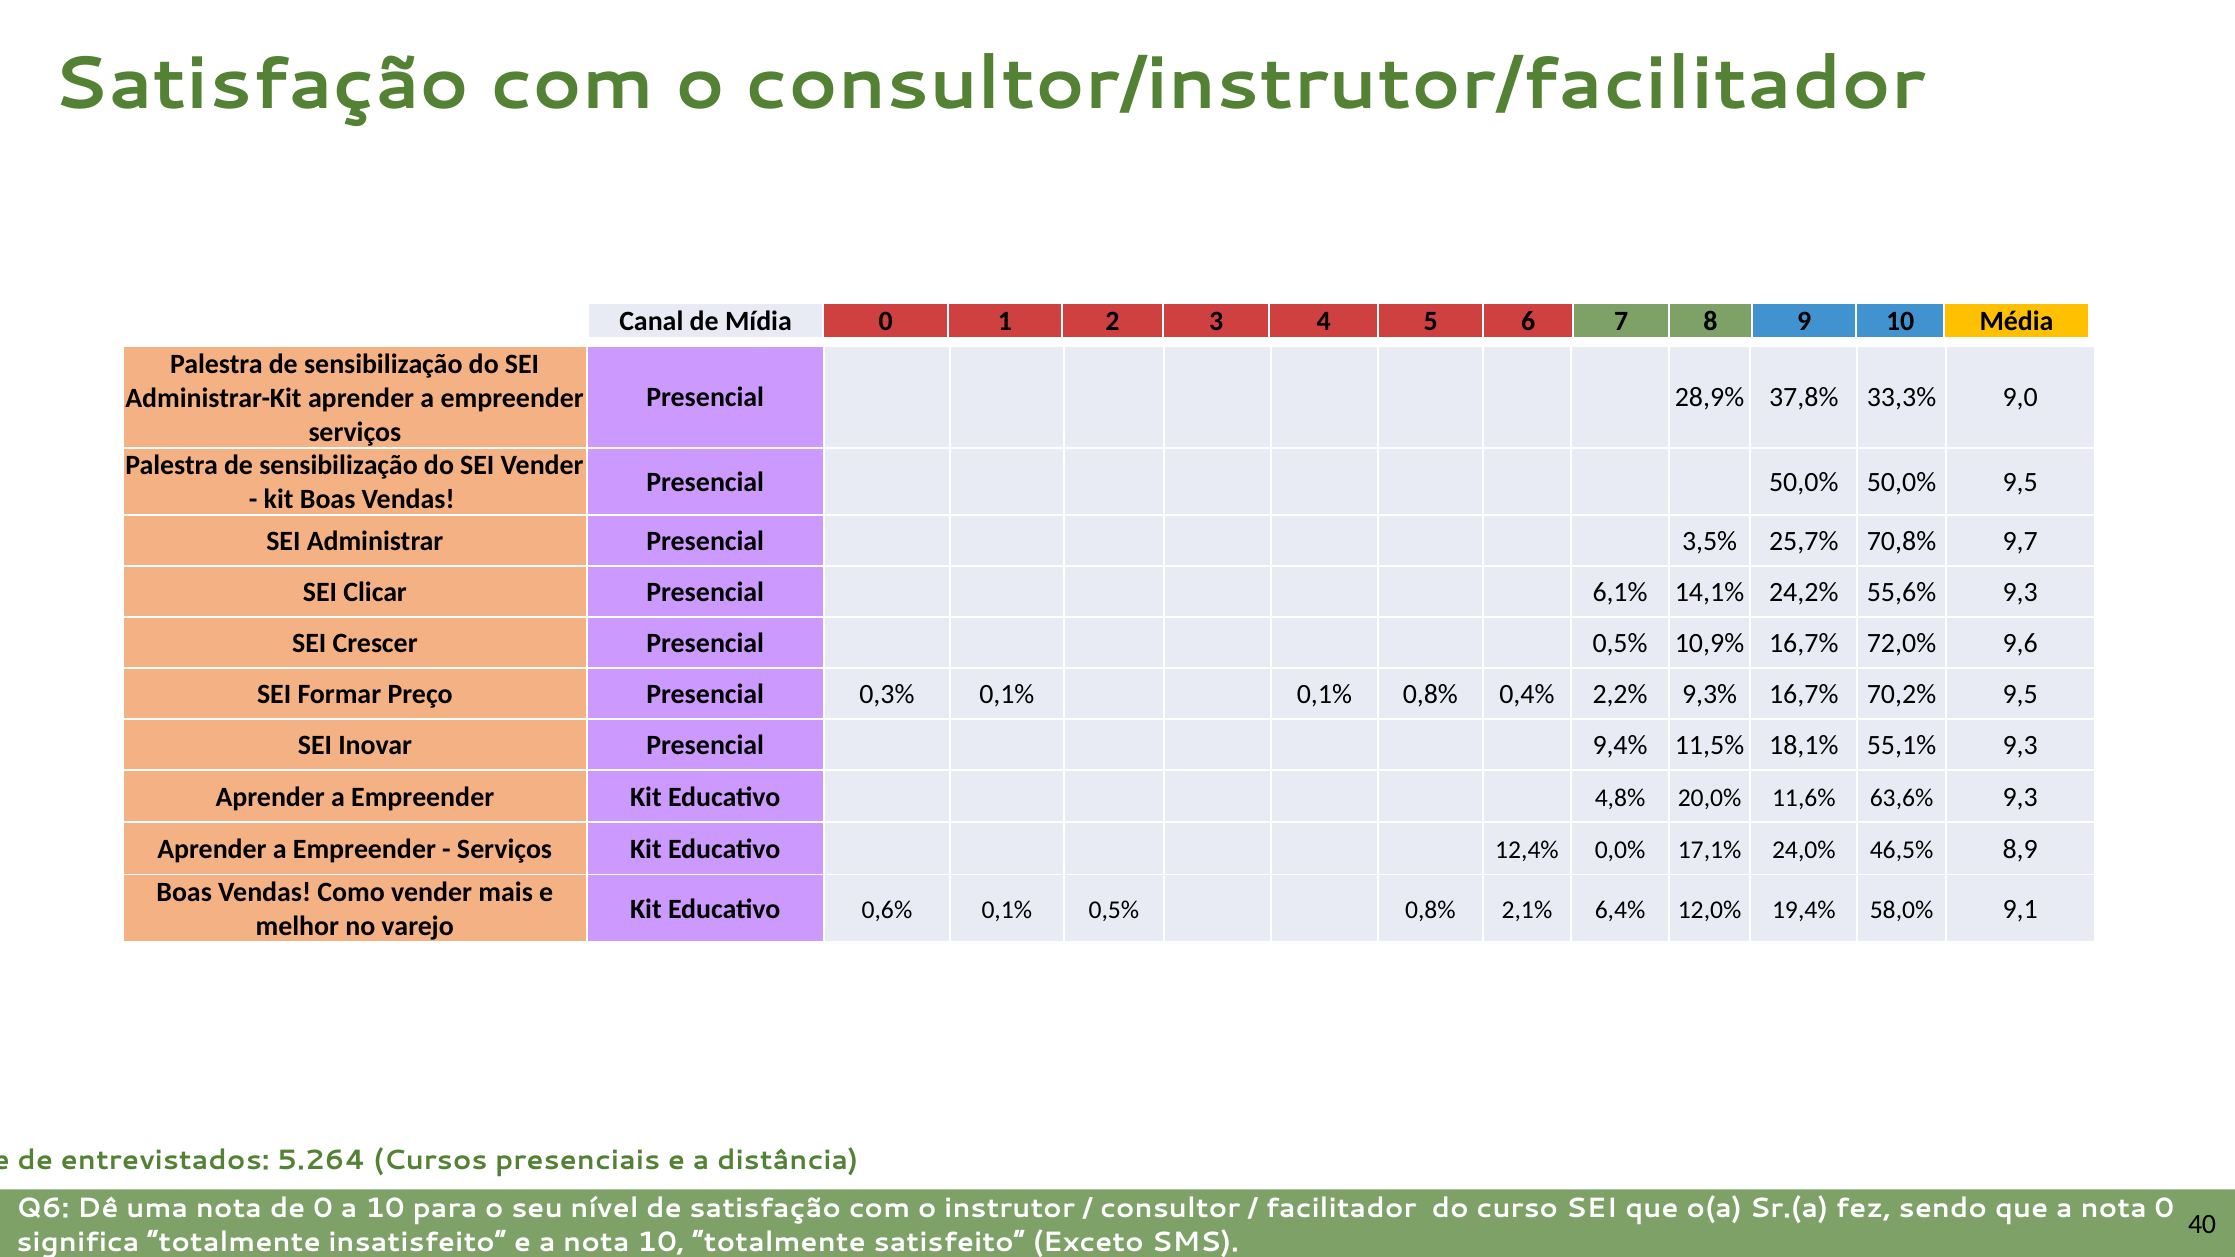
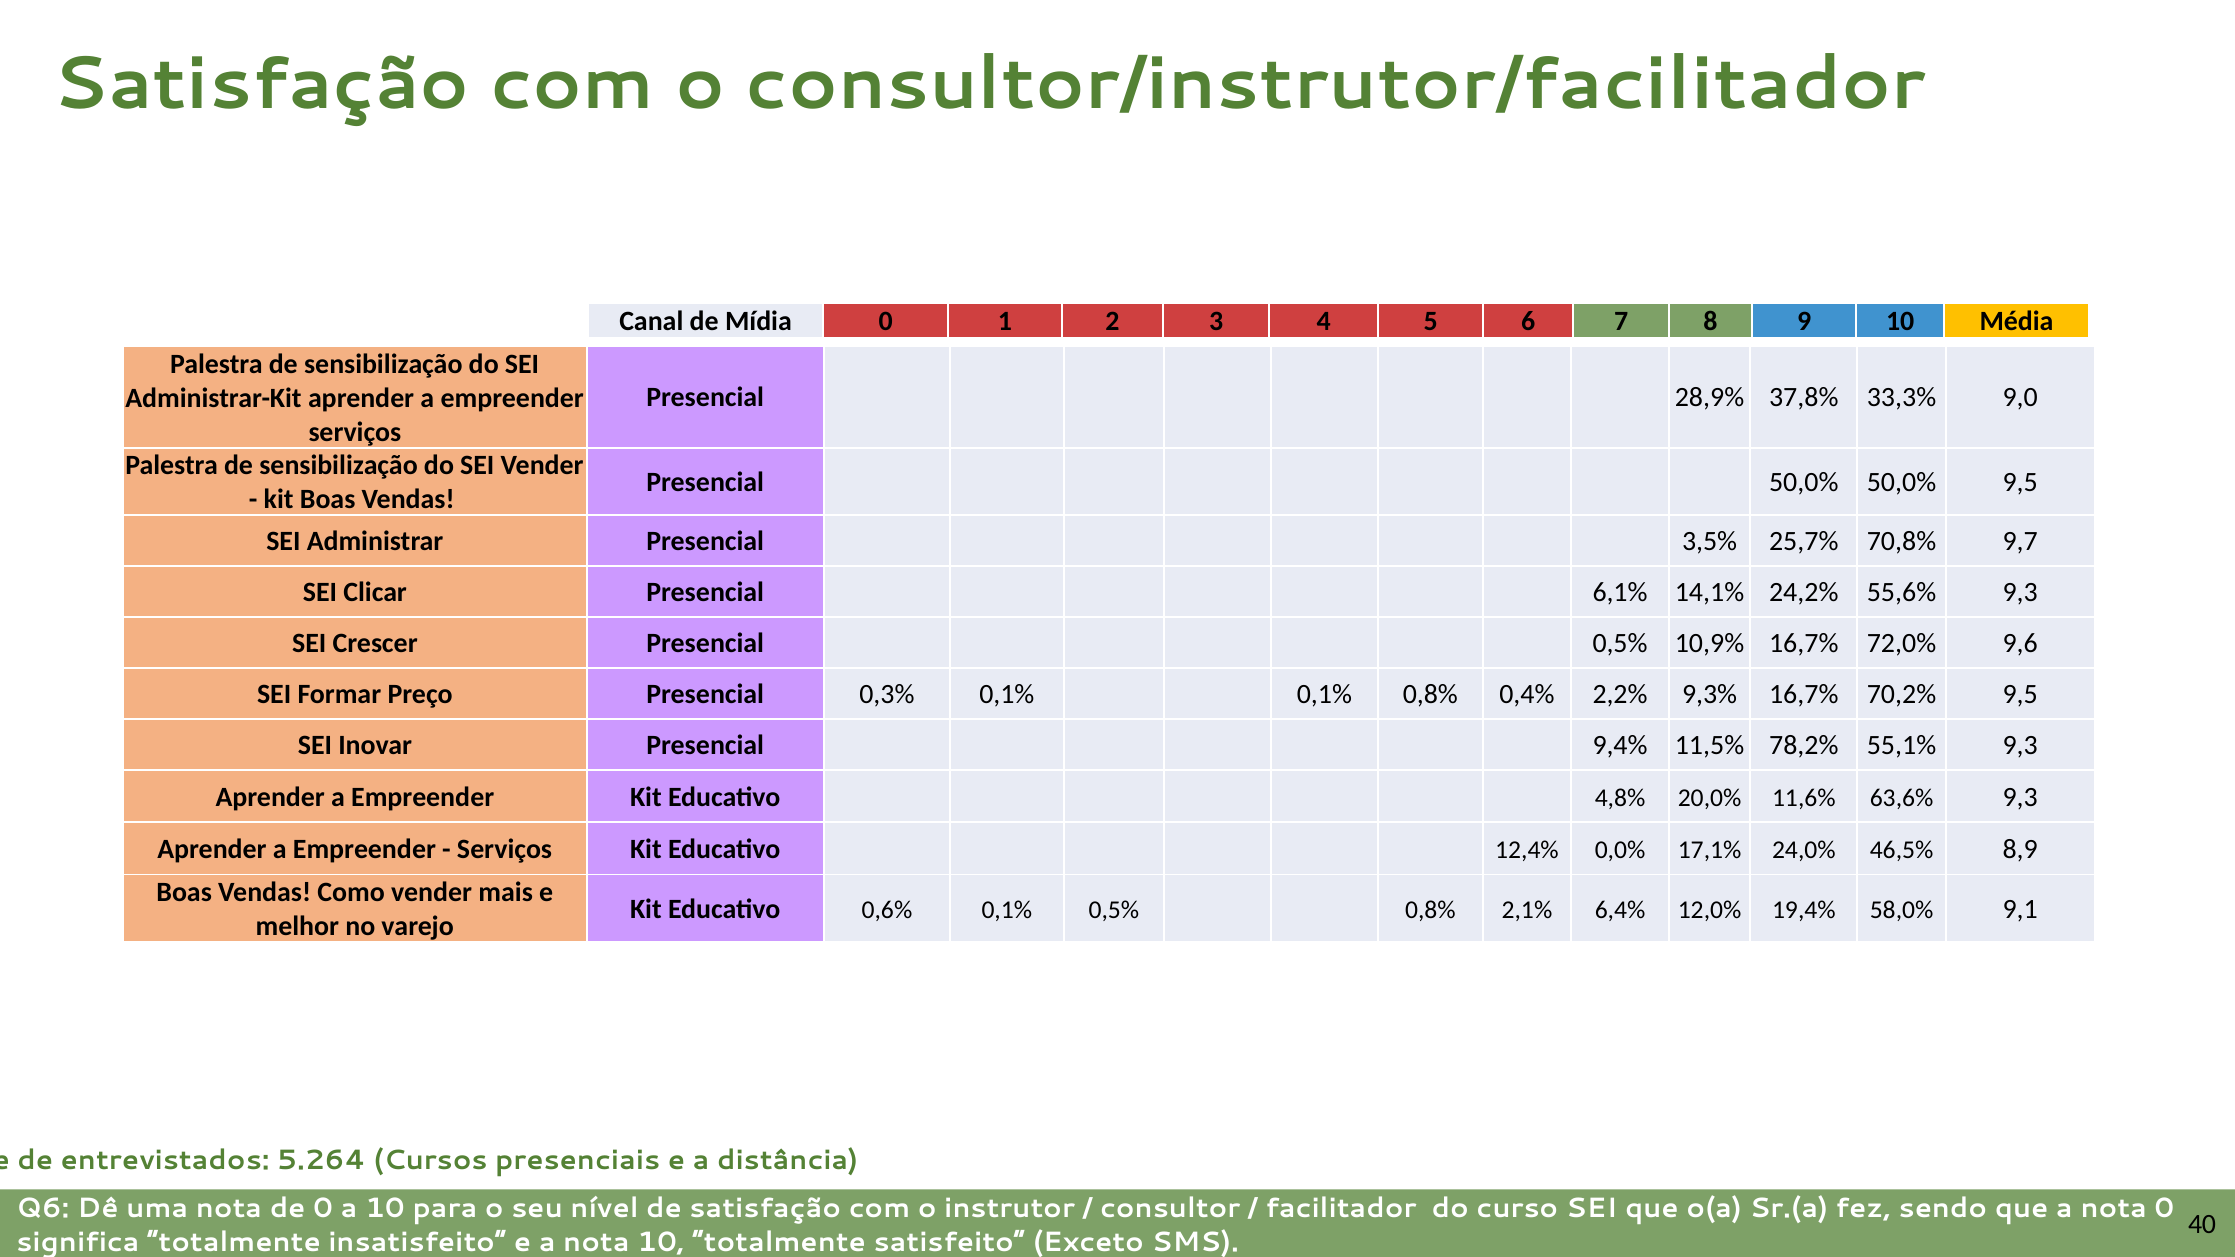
18,1%: 18,1% -> 78,2% (1804, 746)
